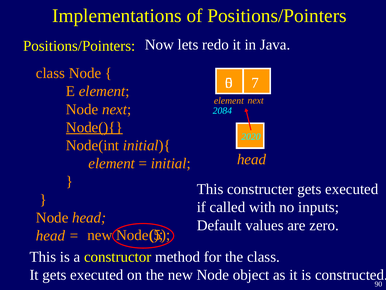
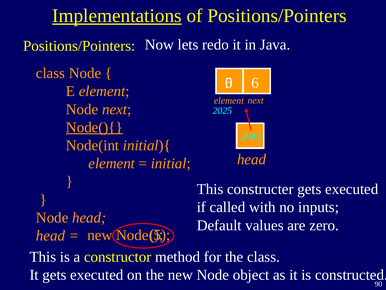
Implementations underline: none -> present (117, 16)
7: 7 -> 6 (255, 83)
2084: 2084 -> 2025 (222, 110)
2020: 2020 -> 2042 (251, 136)
